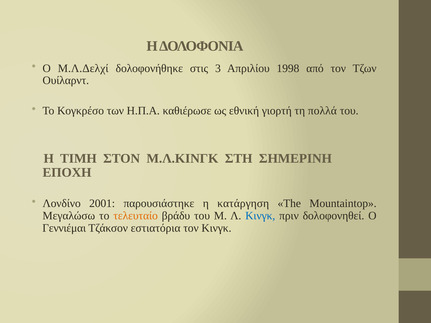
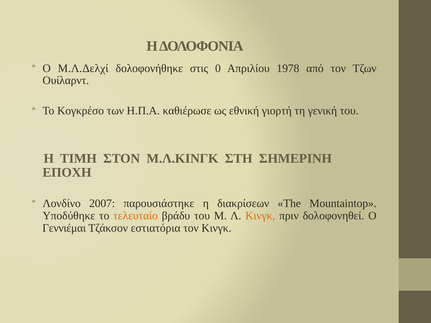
3: 3 -> 0 (218, 68)
1998: 1998 -> 1978 (288, 68)
πολλά: πολλά -> γενική (322, 111)
2001: 2001 -> 2007 (102, 204)
κατάργηση: κατάργηση -> διακρίσεων (243, 204)
Μεγαλώσω: Μεγαλώσω -> Υποδύθηκε (69, 216)
Κινγκ colour: blue -> orange (260, 216)
